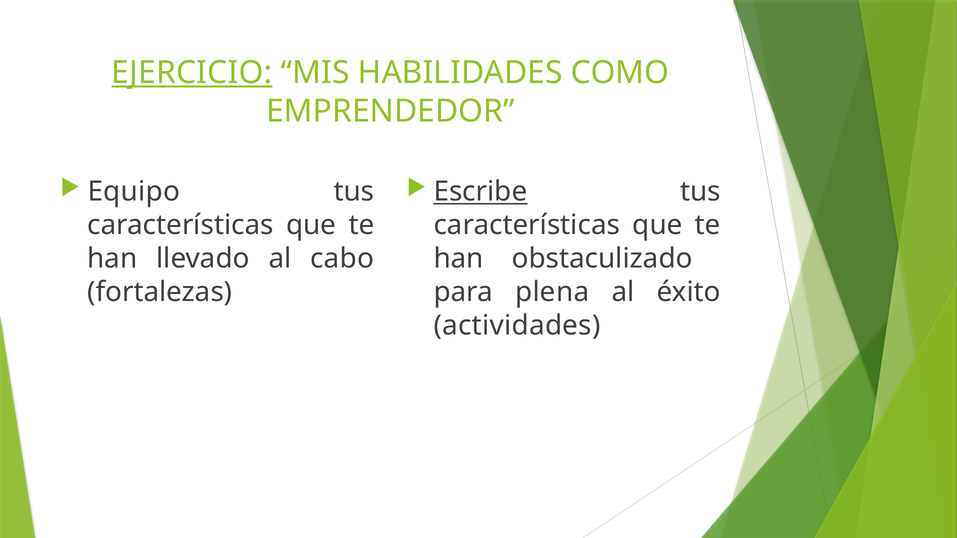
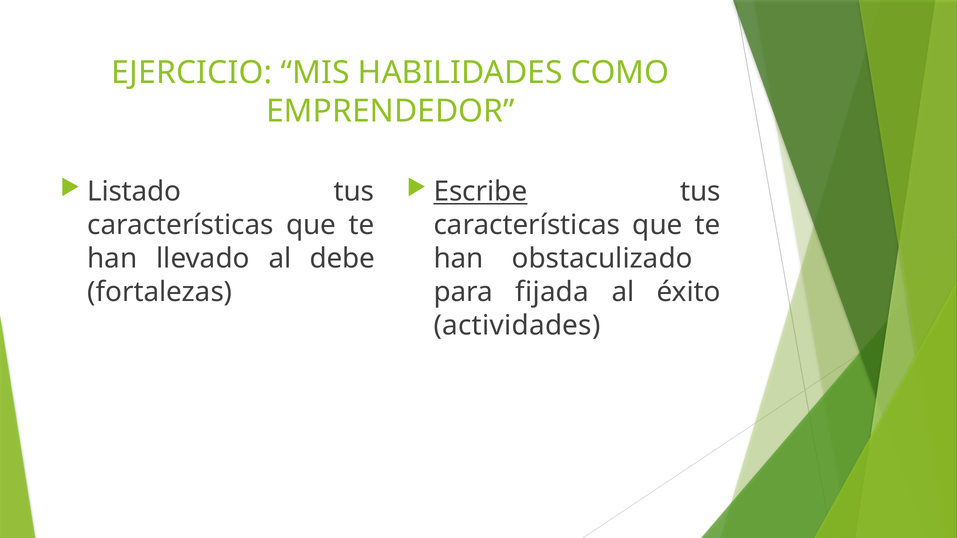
EJERCICIO underline: present -> none (192, 73)
Equipo: Equipo -> Listado (134, 192)
cabo: cabo -> debe (342, 259)
plena: plena -> fijada (552, 292)
